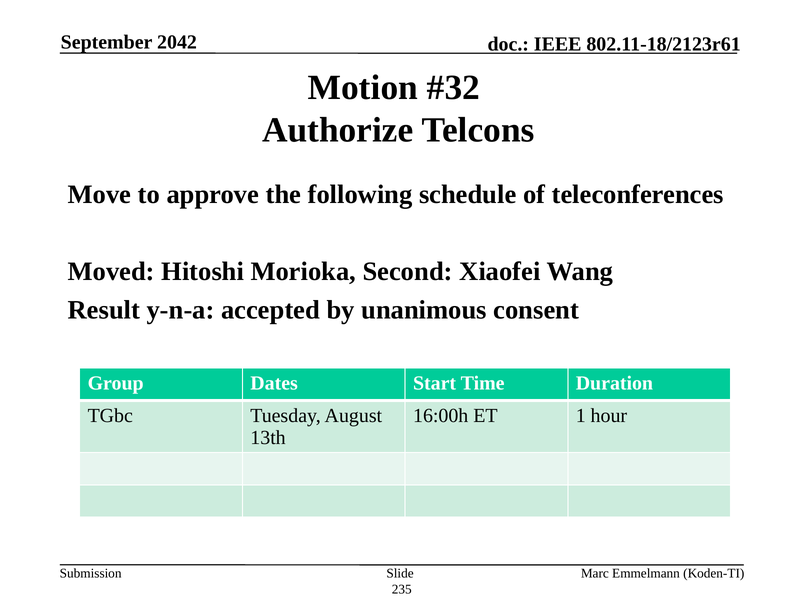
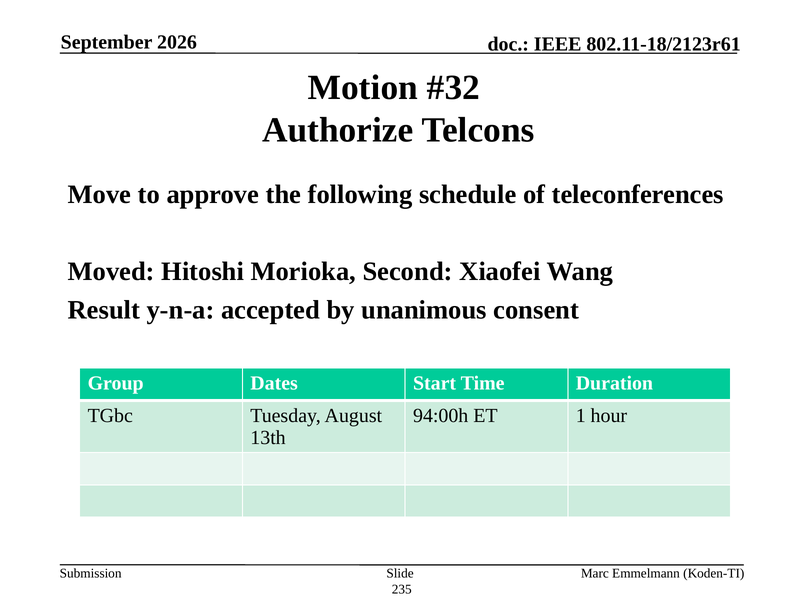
2042: 2042 -> 2026 (177, 42)
16:00h: 16:00h -> 94:00h (441, 415)
